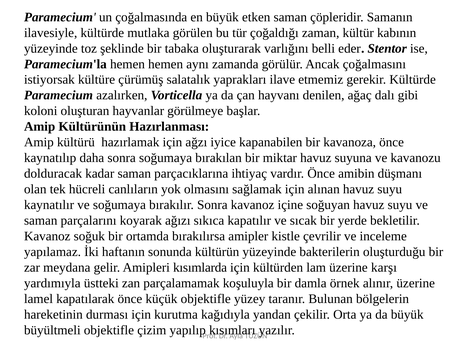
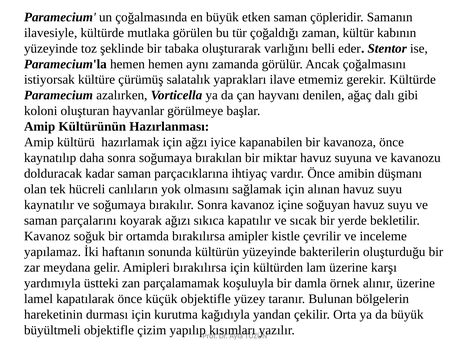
Amipleri kısımlarda: kısımlarda -> bırakılırsa (200, 268)
